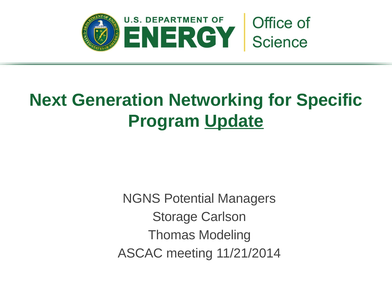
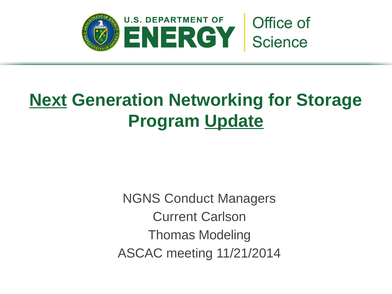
Next underline: none -> present (48, 100)
Specific: Specific -> Storage (329, 100)
Potential: Potential -> Conduct (189, 199)
Storage: Storage -> Current (175, 217)
